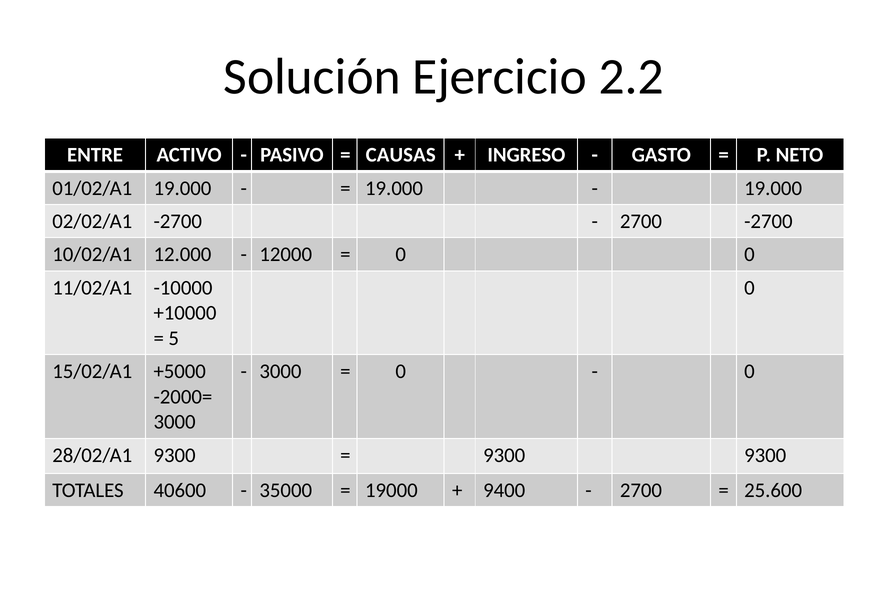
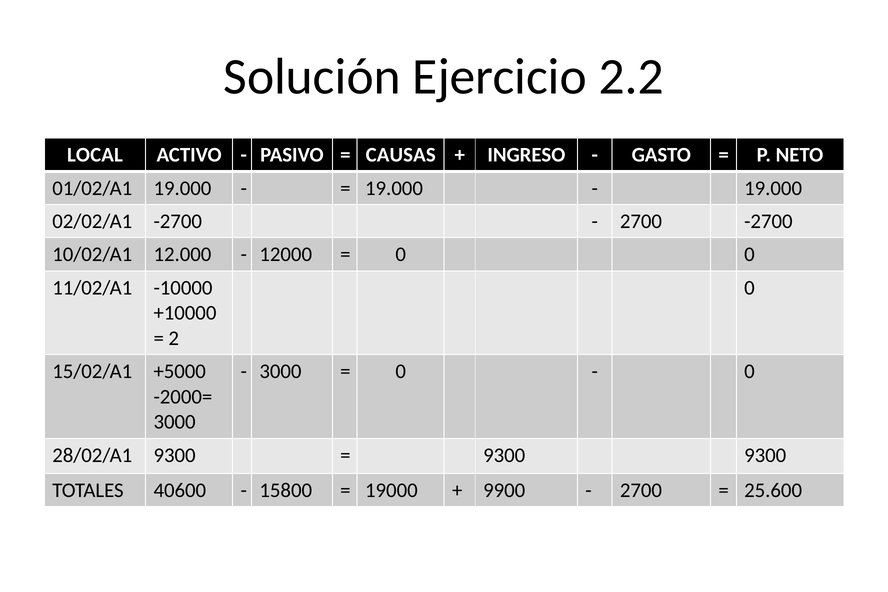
ENTRE: ENTRE -> LOCAL (95, 155)
5: 5 -> 2 (174, 338)
35000: 35000 -> 15800 (286, 490)
9400: 9400 -> 9900 (504, 490)
